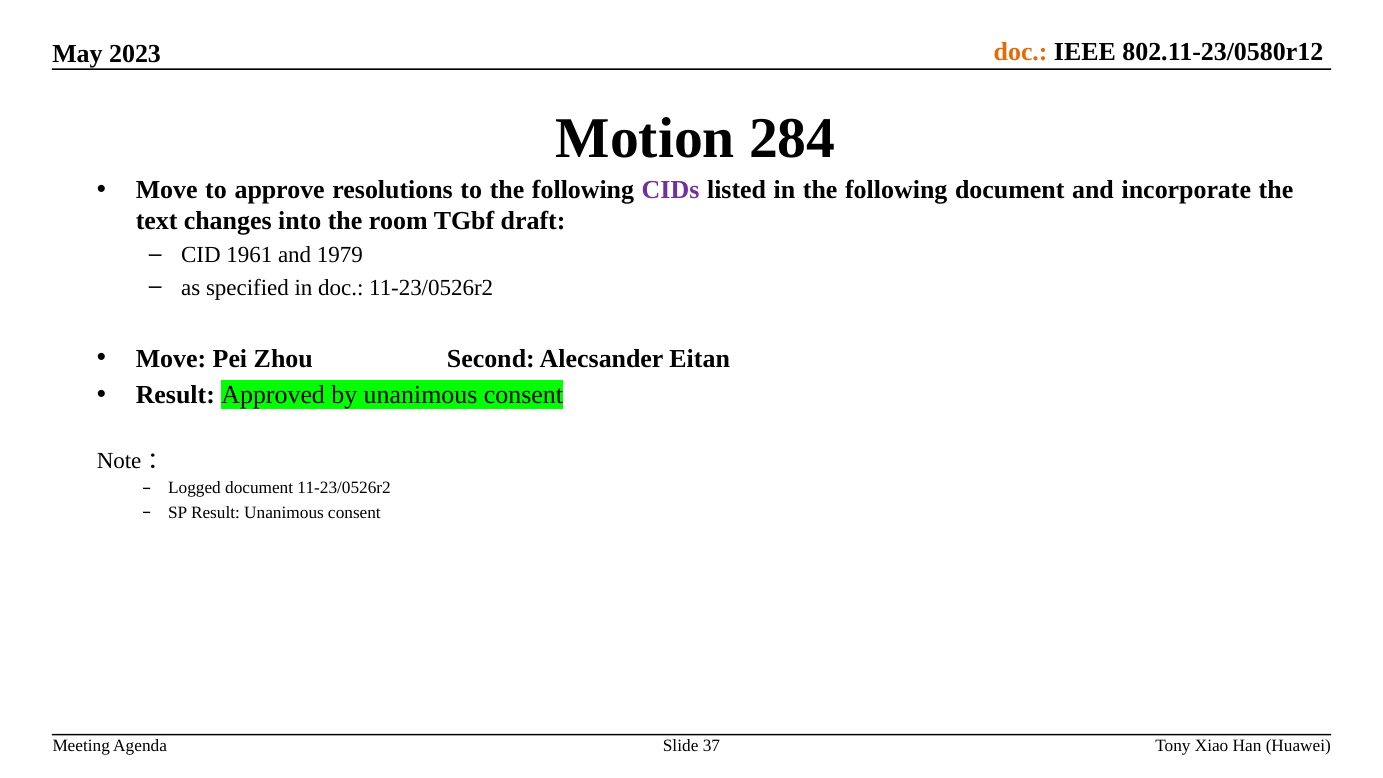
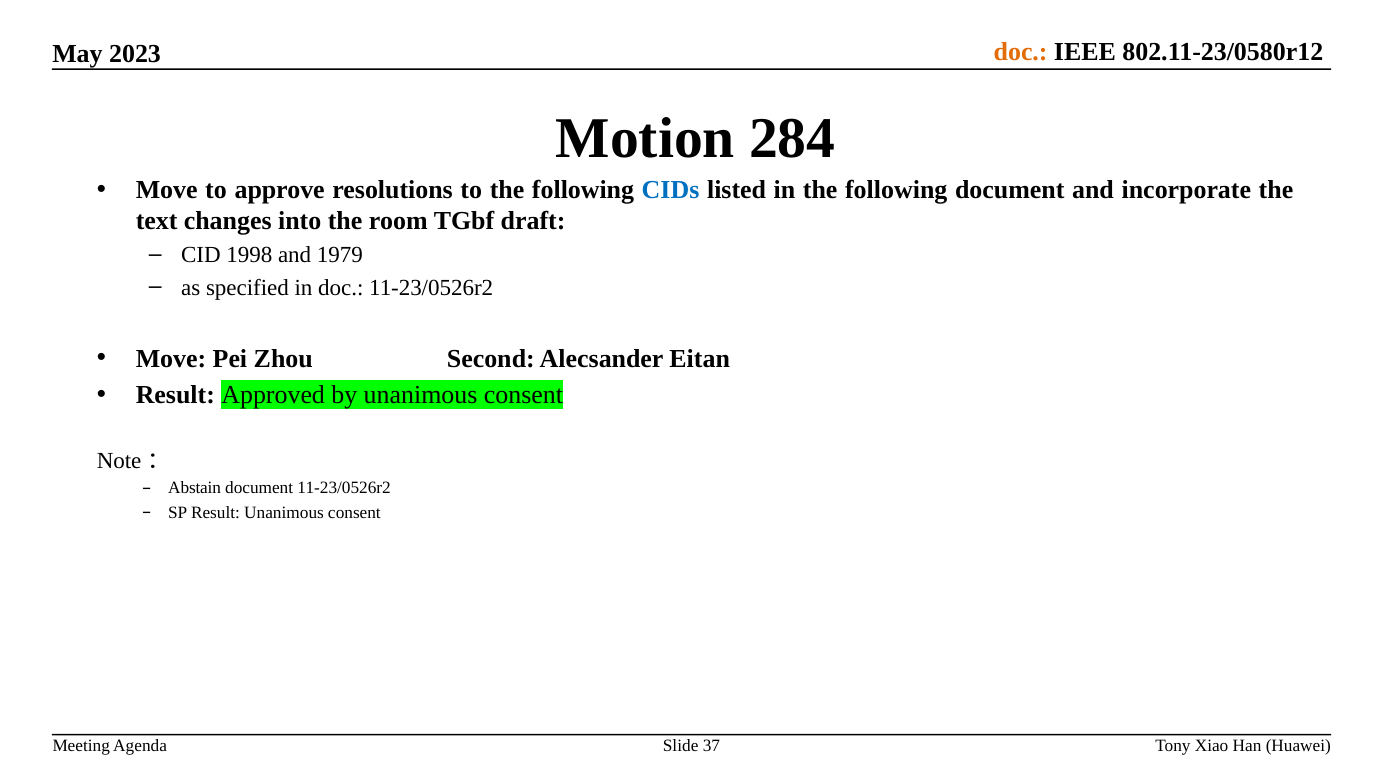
CIDs colour: purple -> blue (671, 190)
1961: 1961 -> 1998 (249, 255)
Logged: Logged -> Abstain (195, 488)
